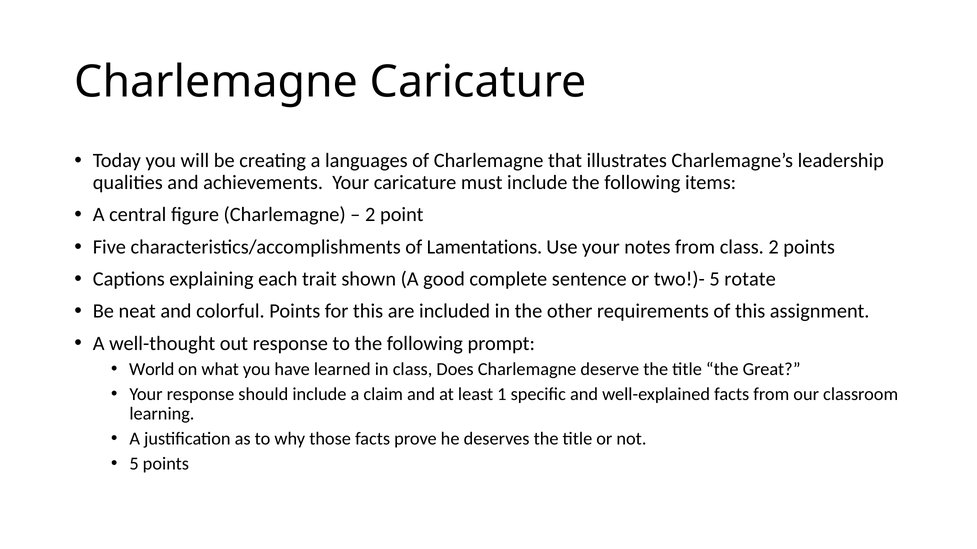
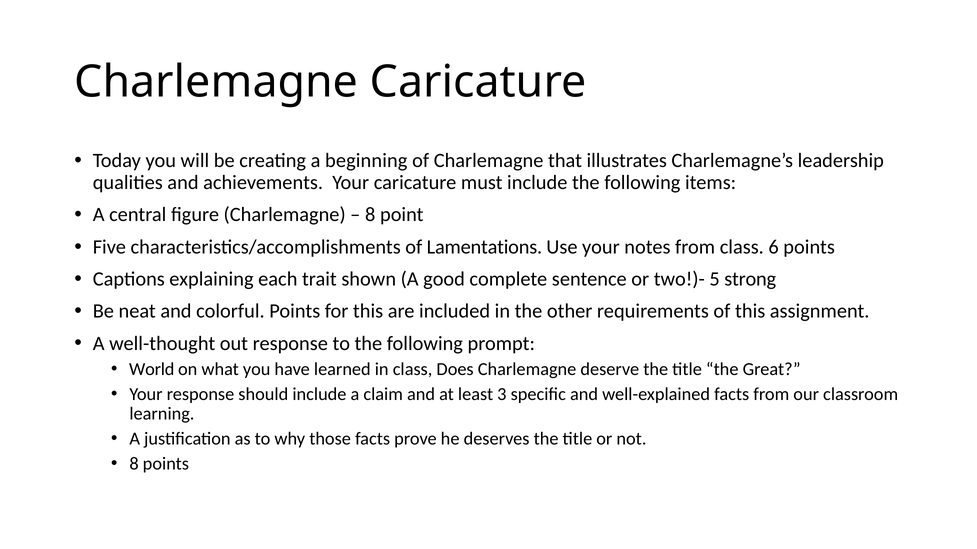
languages: languages -> beginning (366, 161)
2: 2 -> 8 (370, 215)
class 2: 2 -> 6 (774, 247)
rotate: rotate -> strong (750, 279)
1: 1 -> 3 (502, 394)
5: 5 -> 8 (134, 464)
